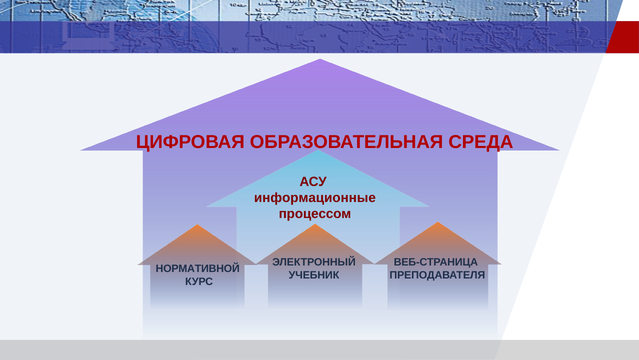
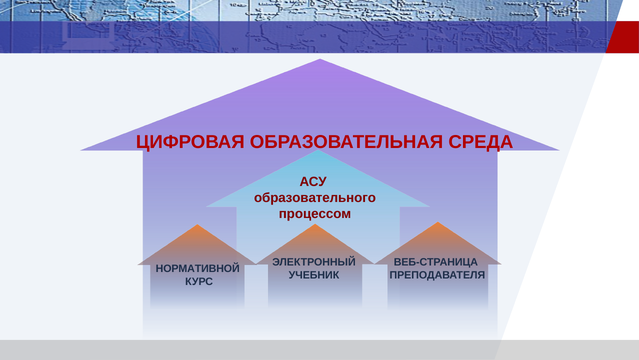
информационные: информационные -> образовательного (315, 197)
